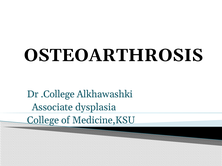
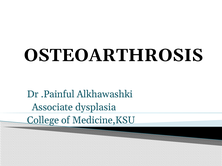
.College: .College -> .Painful (58, 94)
